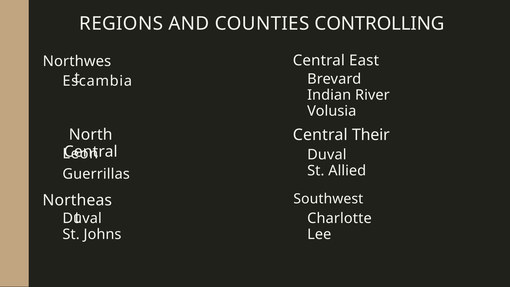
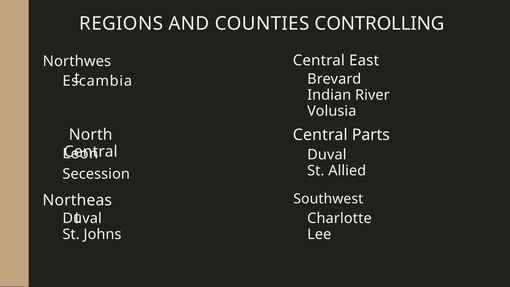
Their: Their -> Parts (371, 135)
Guerrillas: Guerrillas -> Secession (96, 174)
